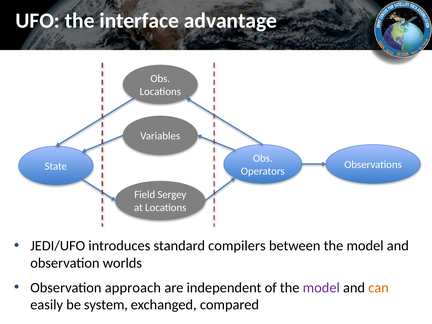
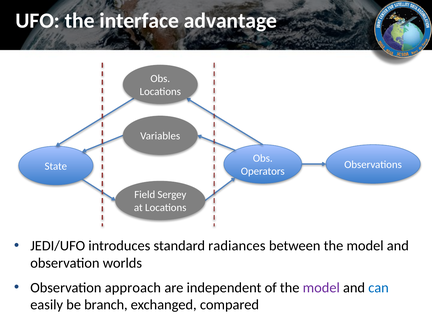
compilers: compilers -> radiances (237, 246)
can colour: orange -> blue (379, 288)
system: system -> branch (106, 305)
